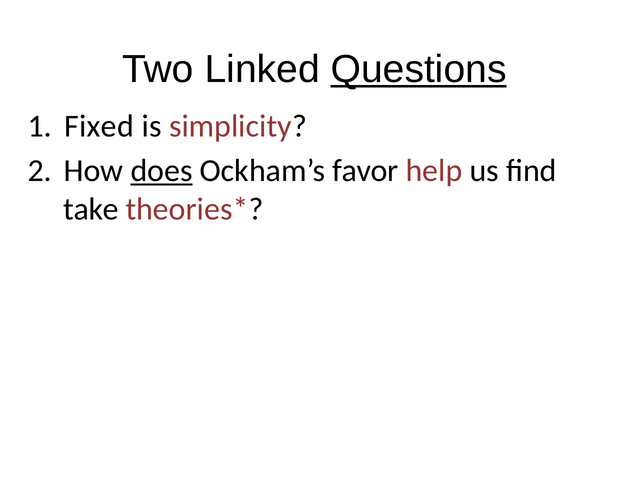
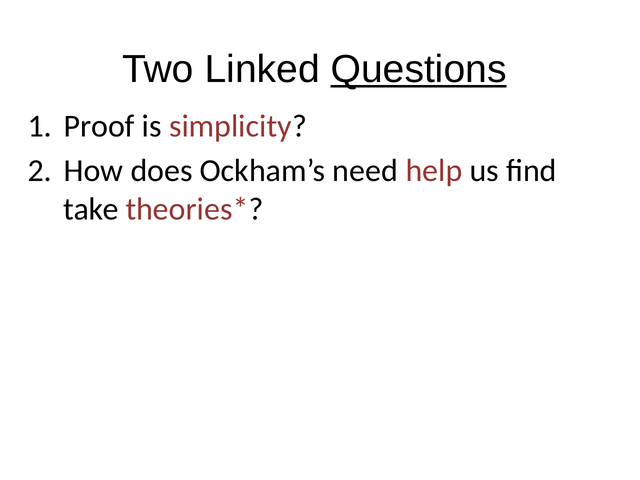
Fixed: Fixed -> Proof (99, 126)
does underline: present -> none (162, 171)
favor: favor -> need (365, 171)
